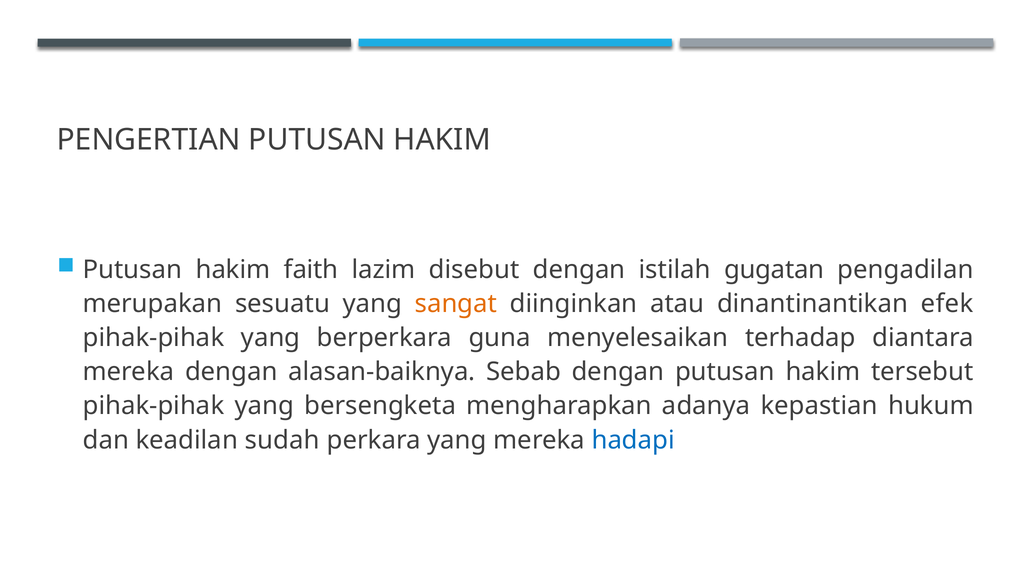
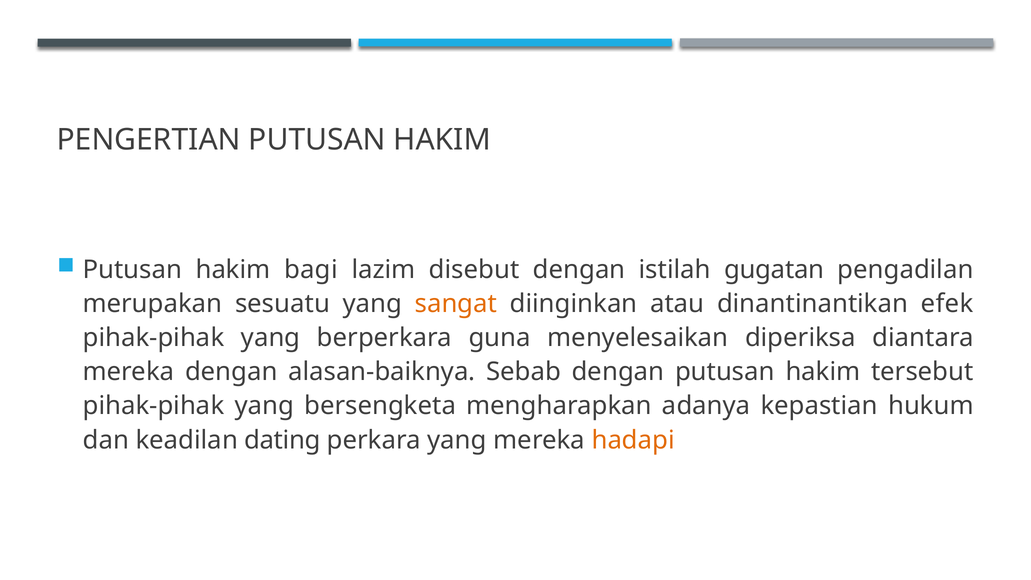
faith: faith -> bagi (311, 270)
terhadap: terhadap -> diperiksa (800, 338)
sudah: sudah -> dating (282, 440)
hadapi colour: blue -> orange (633, 440)
